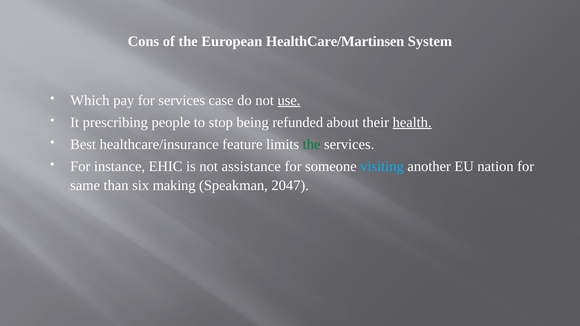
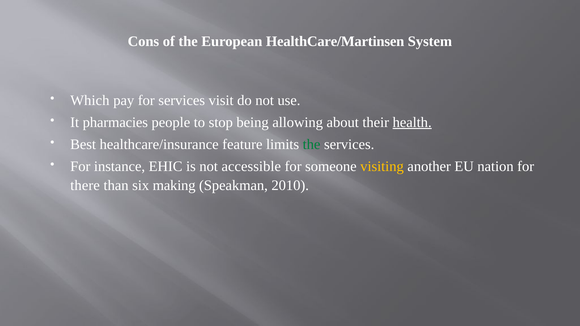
case: case -> visit (221, 100)
use underline: present -> none (289, 100)
prescribing: prescribing -> pharmacies (115, 122)
refunded: refunded -> allowing (298, 122)
assistance: assistance -> accessible (251, 167)
visiting colour: light blue -> yellow (382, 167)
same: same -> there (85, 186)
2047: 2047 -> 2010 (290, 186)
